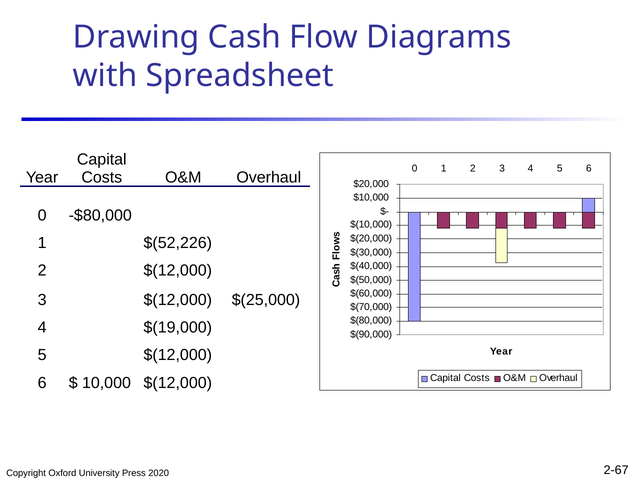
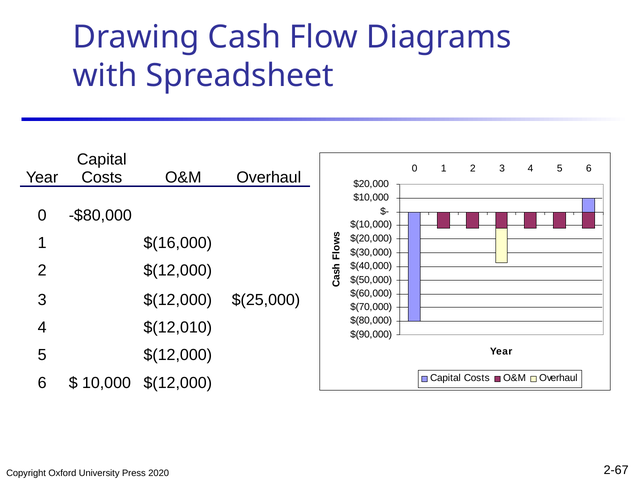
$(52,226: $(52,226 -> $(16,000 (178, 243)
$(19,000: $(19,000 -> $(12,010 (178, 328)
